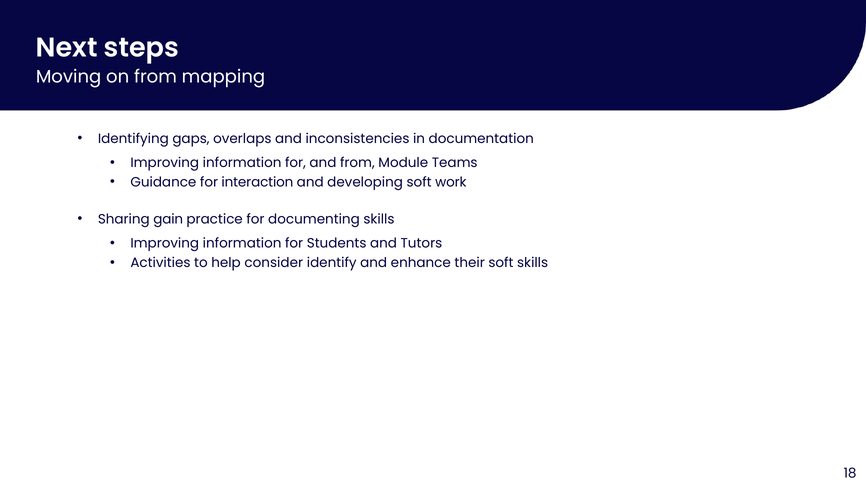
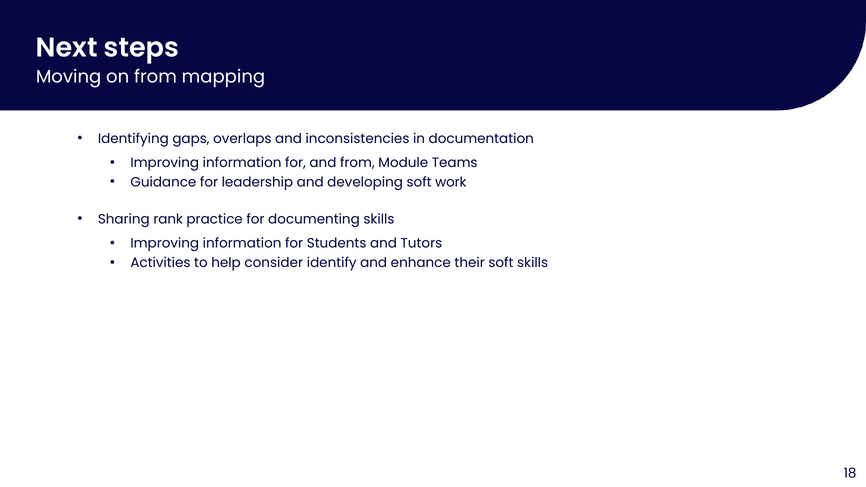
interaction: interaction -> leadership (257, 182)
gain: gain -> rank (168, 219)
